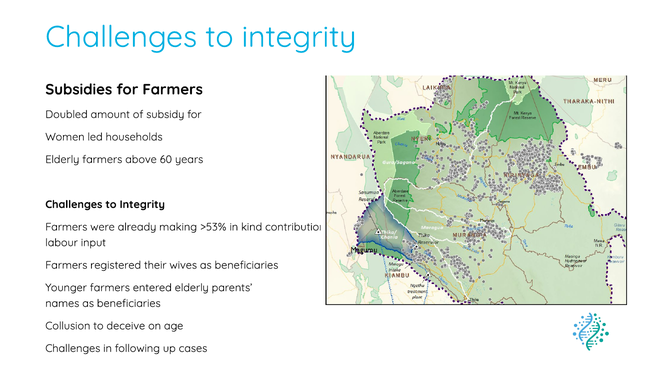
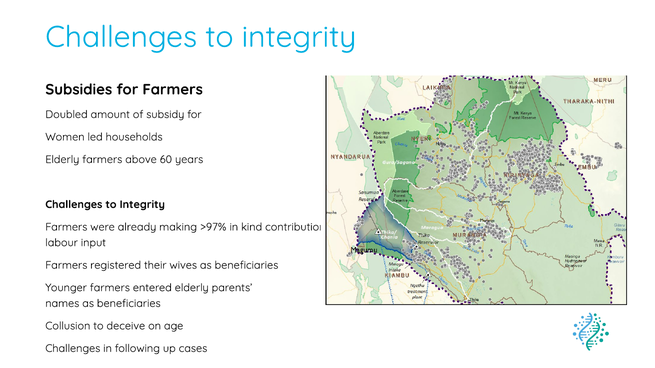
>53%: >53% -> >97% (213, 227)
